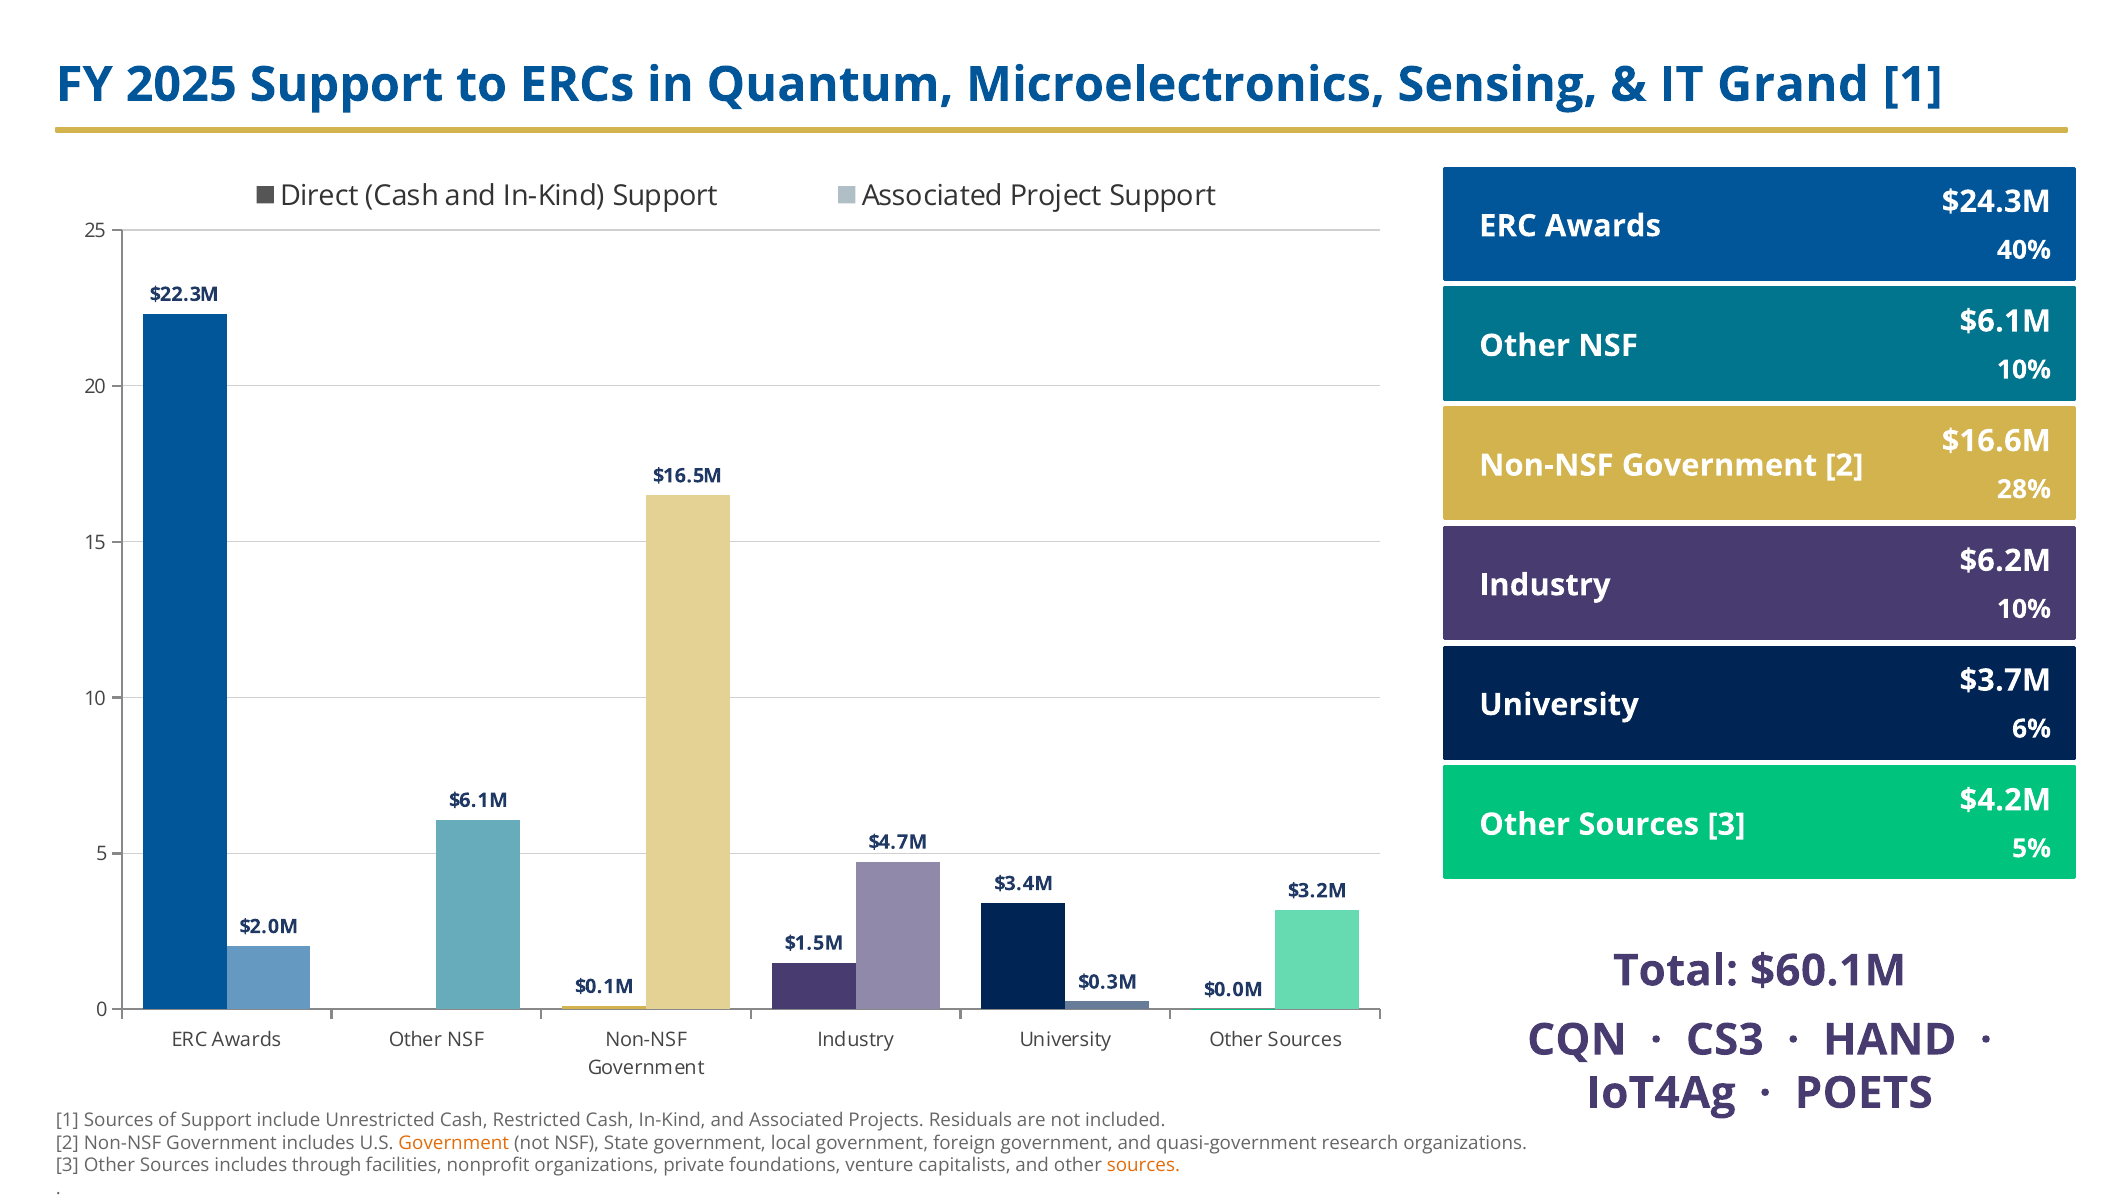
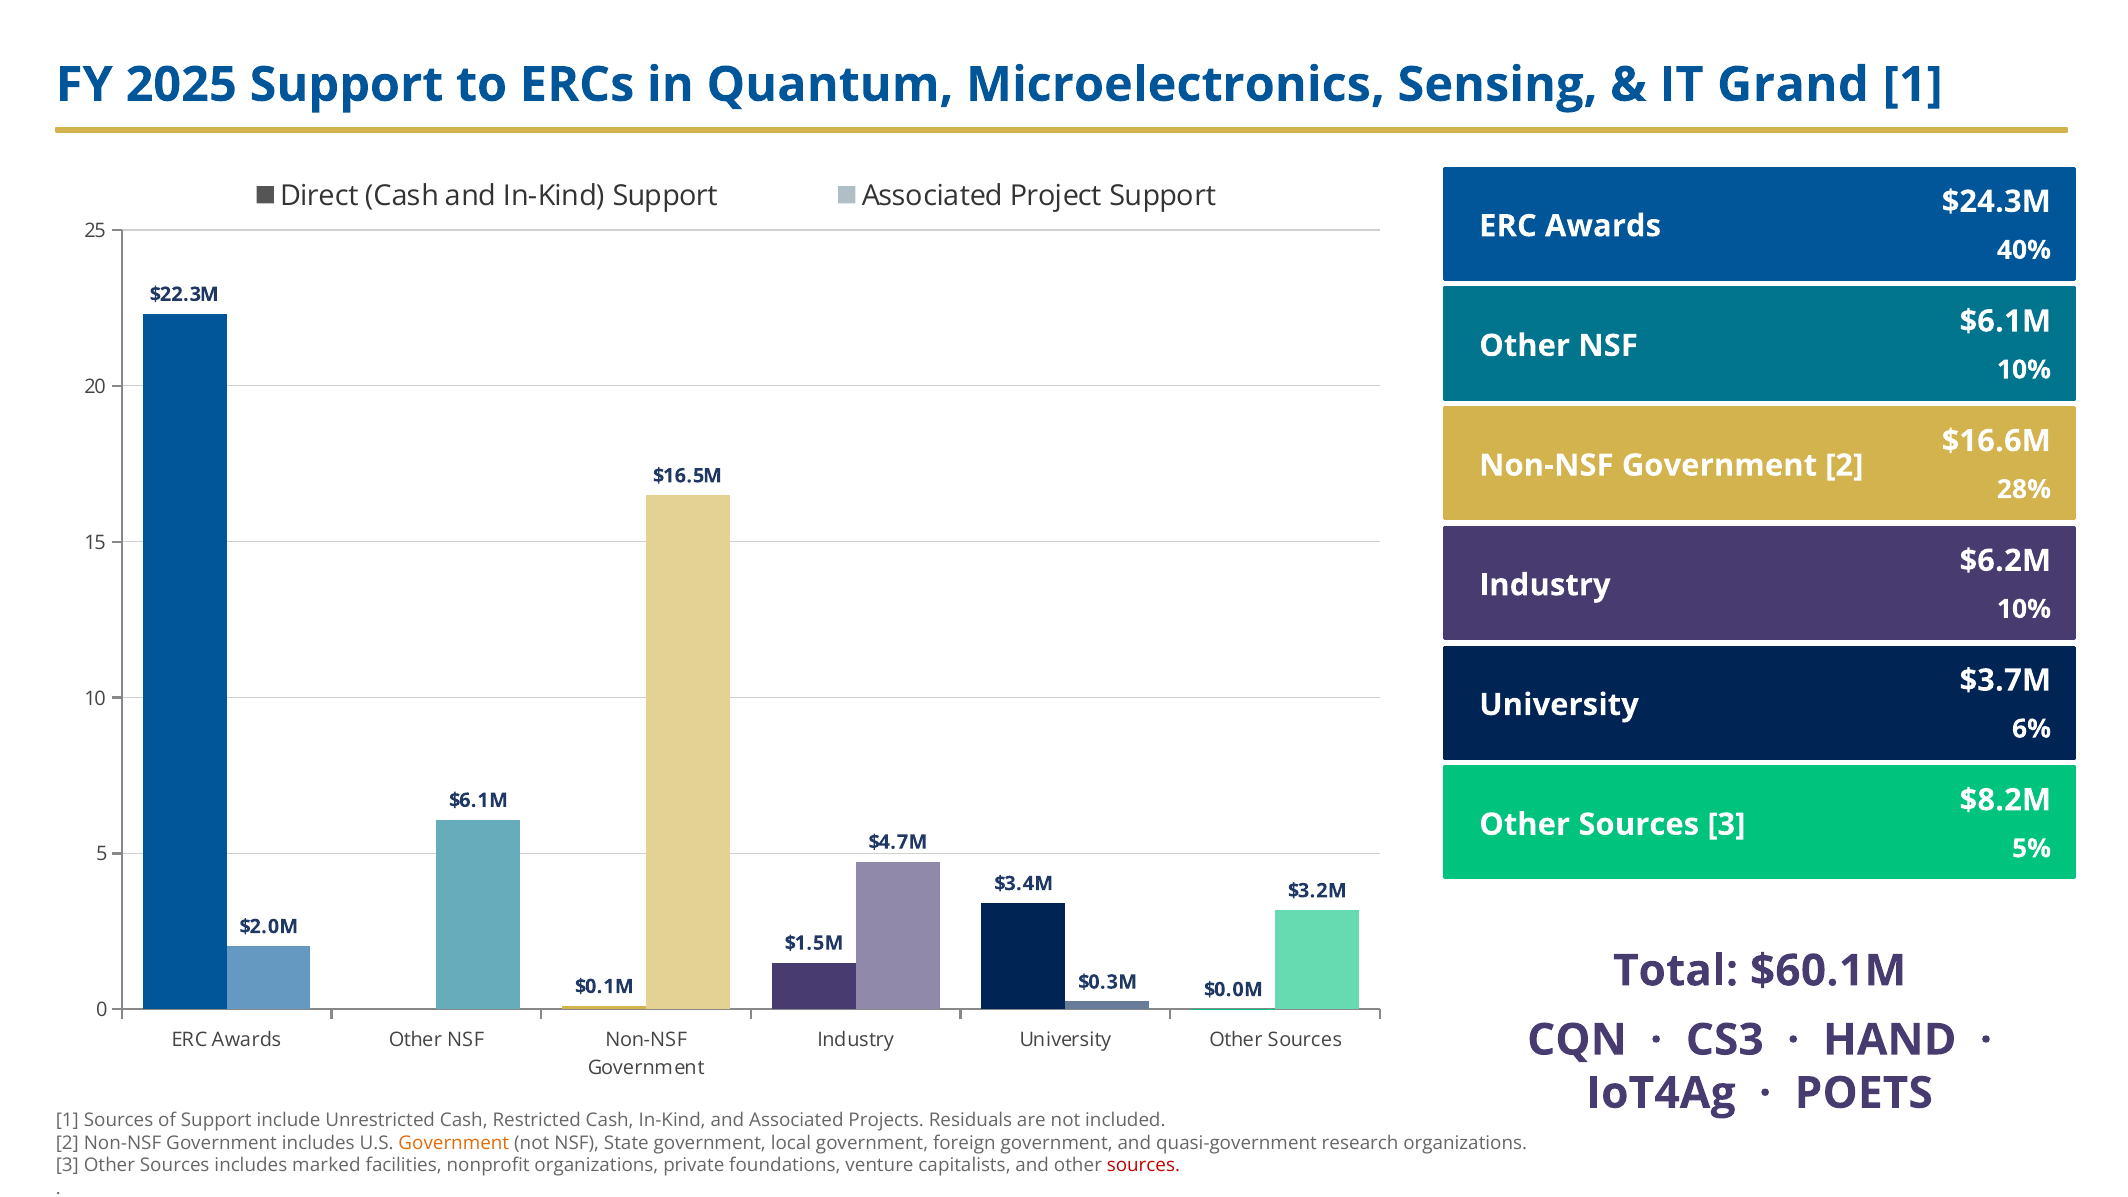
$4.2M: $4.2M -> $8.2M (2005, 800)
through: through -> marked (326, 1166)
sources colour: orange -> red (1143, 1166)
